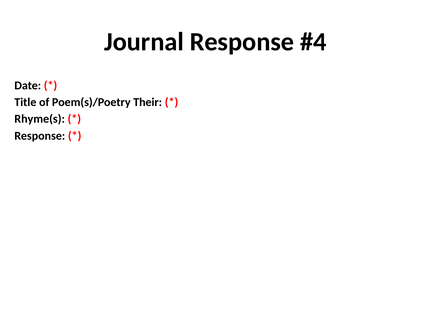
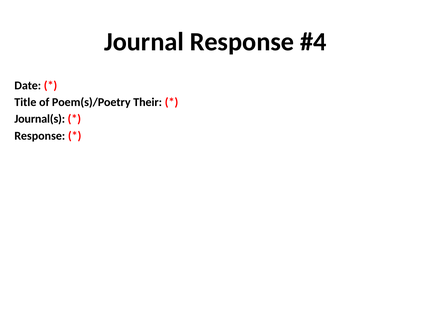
Rhyme(s: Rhyme(s -> Journal(s (40, 119)
